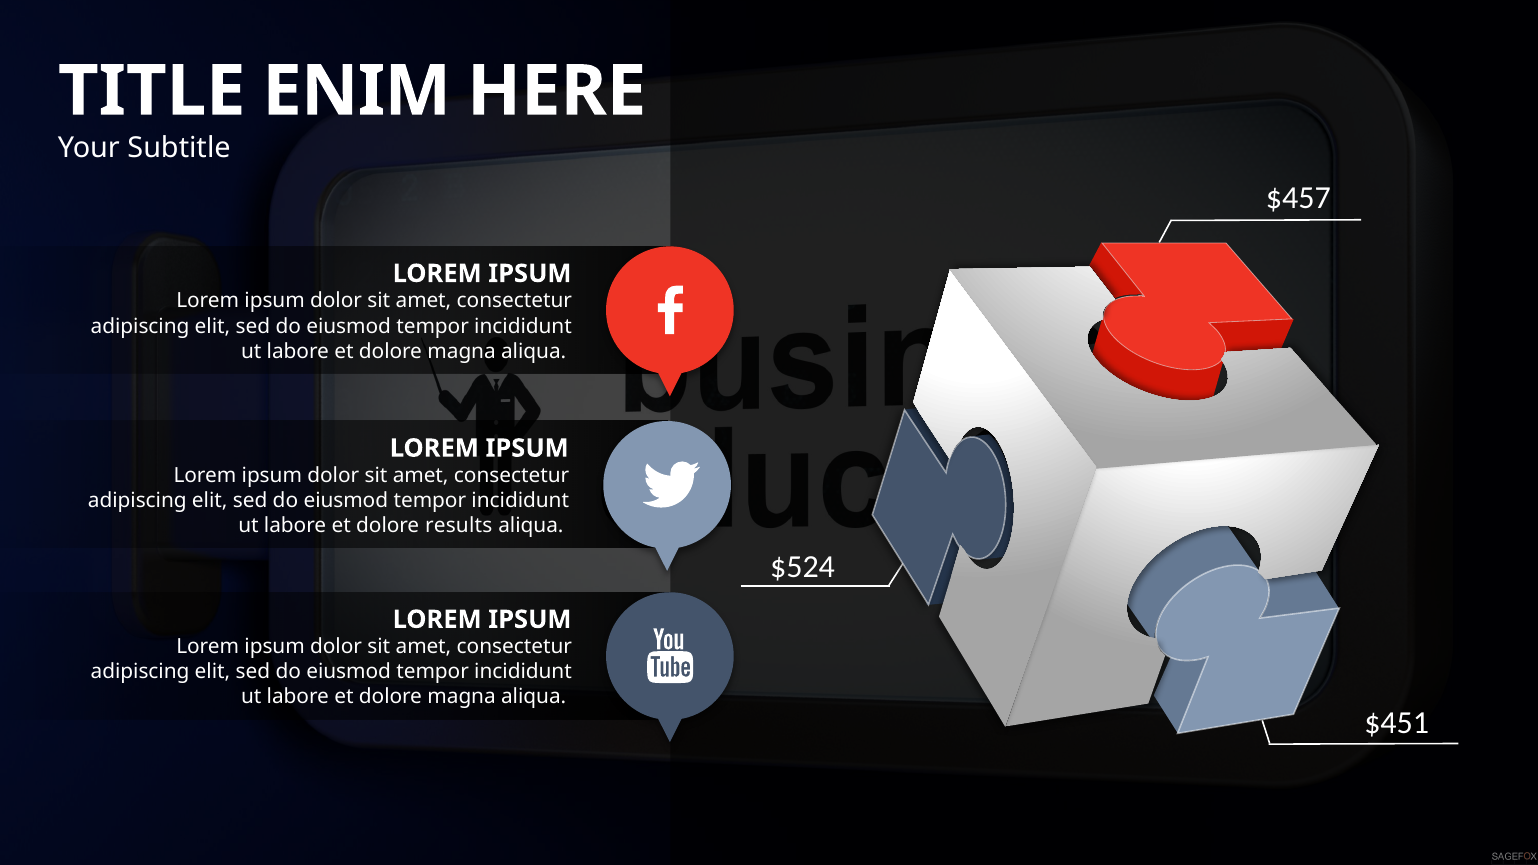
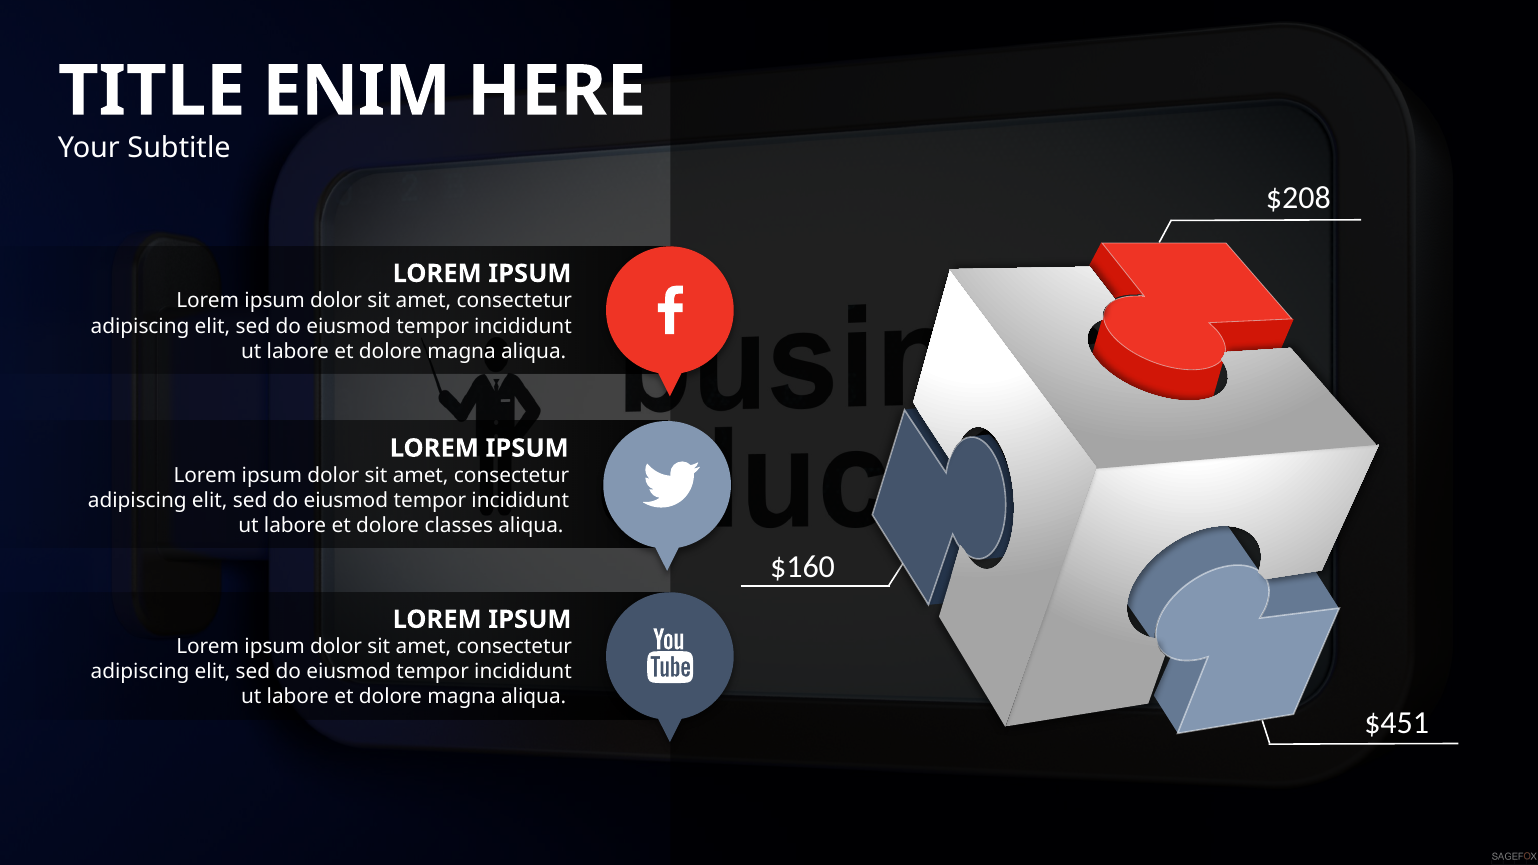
$457: $457 -> $208 (1298, 198)
results: results -> classes (459, 526)
$524: $524 -> $160 (803, 567)
